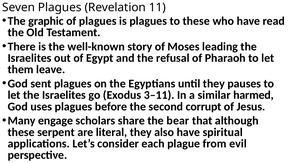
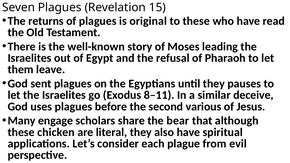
11: 11 -> 15 (157, 7)
graphic: graphic -> returns (46, 21)
is plagues: plagues -> original (148, 21)
3–11: 3–11 -> 8–11 (159, 95)
harmed: harmed -> deceive (253, 95)
corrupt: corrupt -> various (204, 107)
serpent: serpent -> chicken (56, 132)
